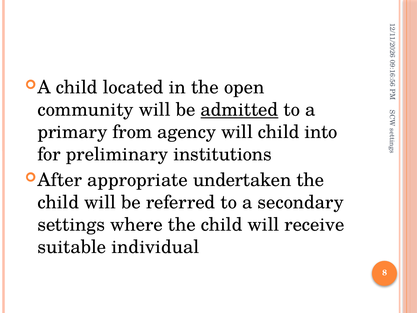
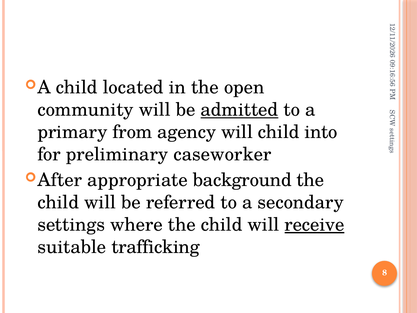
institutions: institutions -> caseworker (222, 154)
undertaken: undertaken -> background (242, 180)
receive underline: none -> present (314, 225)
individual: individual -> trafficking (156, 247)
